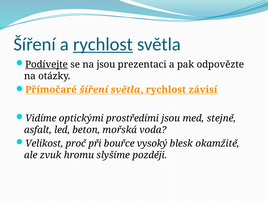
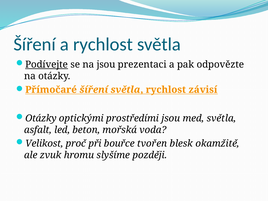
rychlost underline: present -> none (103, 44)
Vidíme: Vidíme -> Otázky (41, 118)
med stejně: stejně -> světla (221, 118)
vysoký: vysoký -> tvořen (152, 144)
